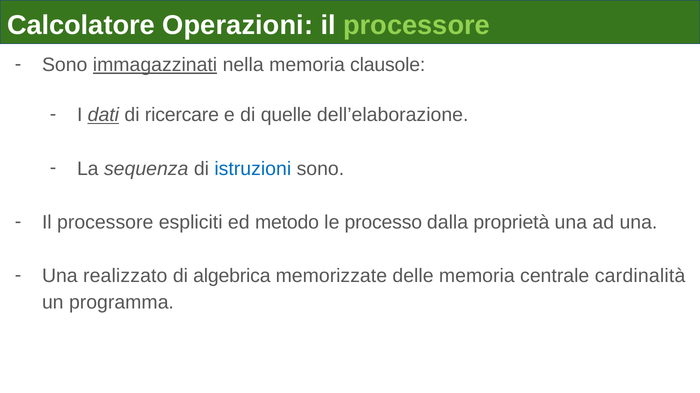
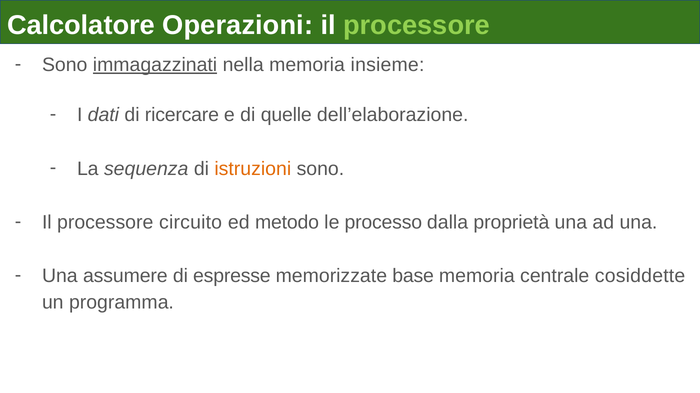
clausole: clausole -> insieme (388, 65)
dati underline: present -> none (103, 115)
istruzioni colour: blue -> orange (253, 169)
espliciti: espliciti -> circuito (191, 223)
realizzato: realizzato -> assumere (125, 276)
algebrica: algebrica -> espresse (232, 276)
delle: delle -> base (413, 276)
cardinalità: cardinalità -> cosiddette (640, 276)
